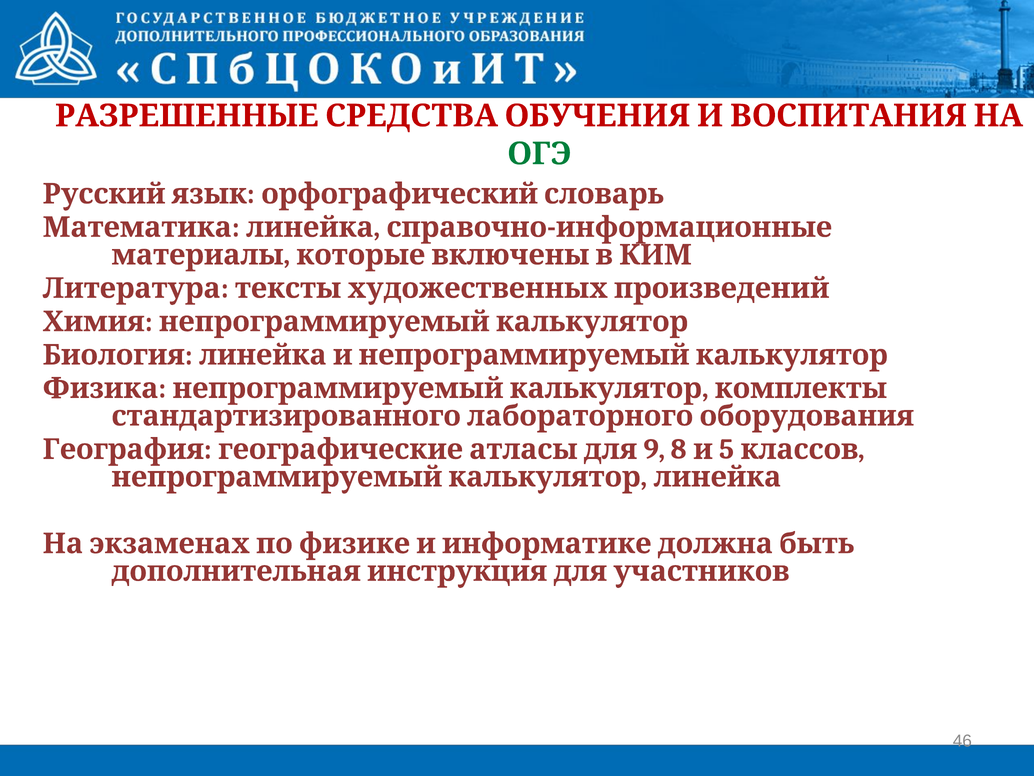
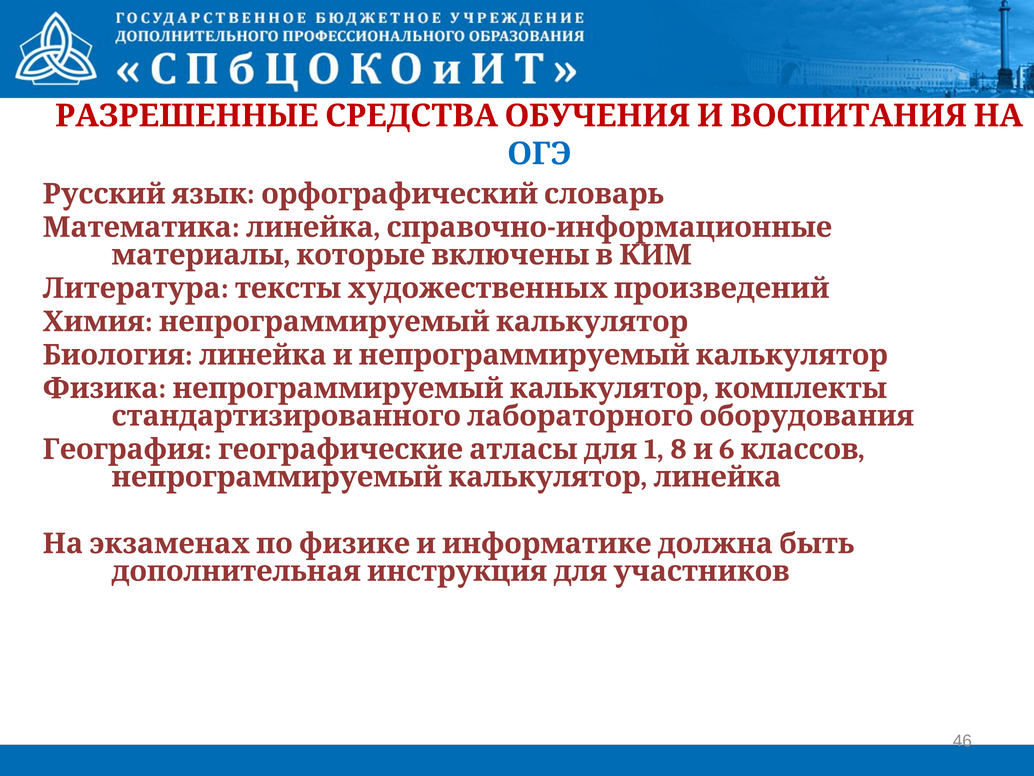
ОГЭ colour: green -> blue (539, 154)
9: 9 -> 1 (654, 449)
5: 5 -> 6 (727, 449)
